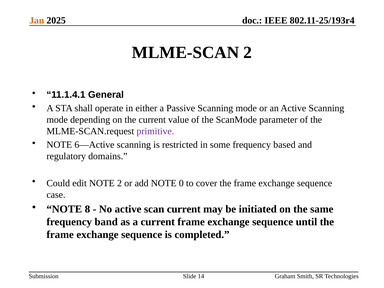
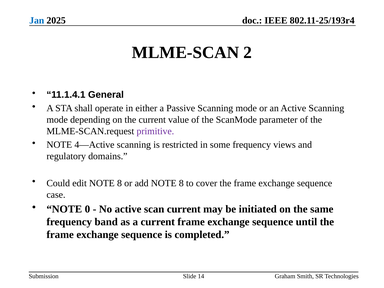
Jan colour: orange -> blue (37, 20)
6—Active: 6—Active -> 4—Active (94, 145)
based: based -> views (285, 145)
edit NOTE 2: 2 -> 8 (120, 183)
add NOTE 0: 0 -> 8 (181, 183)
8: 8 -> 0 (87, 209)
